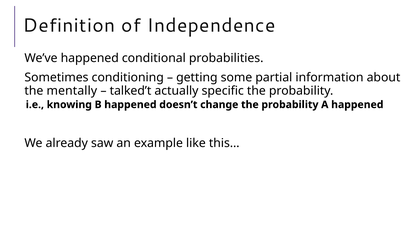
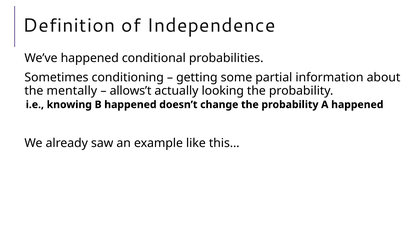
talked’t: talked’t -> allows’t (131, 91)
specific: specific -> looking (223, 91)
